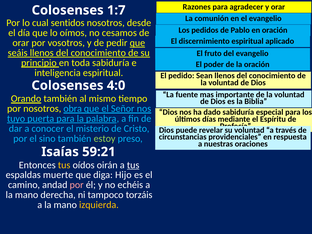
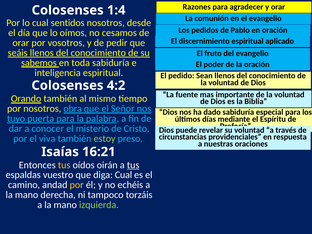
1:7: 1:7 -> 1:4 (116, 10)
que underline: present -> none (137, 43)
principio: principio -> sabemos (39, 63)
4:0: 4:0 -> 4:2 (116, 85)
sino: sino -> viva (47, 139)
59:21: 59:21 -> 16:21 (99, 152)
muerte: muerte -> vuestro (58, 175)
diga Hijo: Hijo -> Cual (123, 175)
por colour: pink -> yellow (77, 185)
izquierda colour: yellow -> light green (99, 205)
